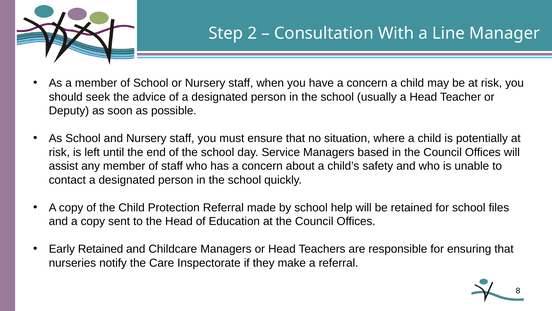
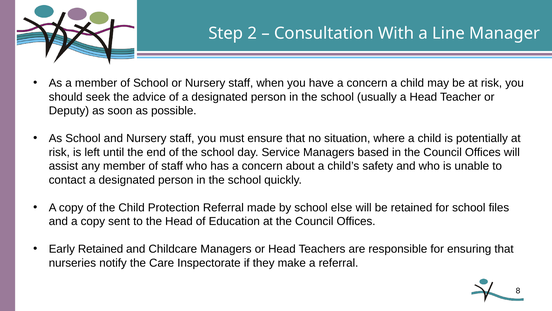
help: help -> else (342, 207)
